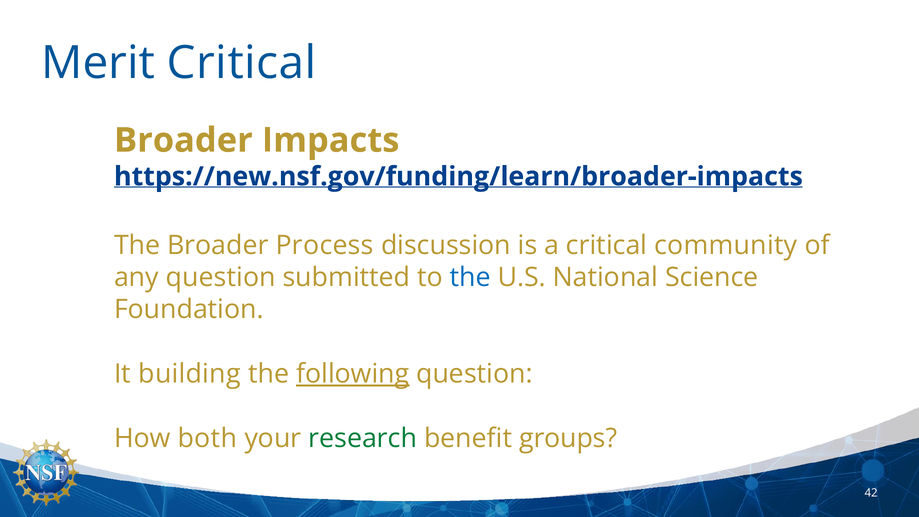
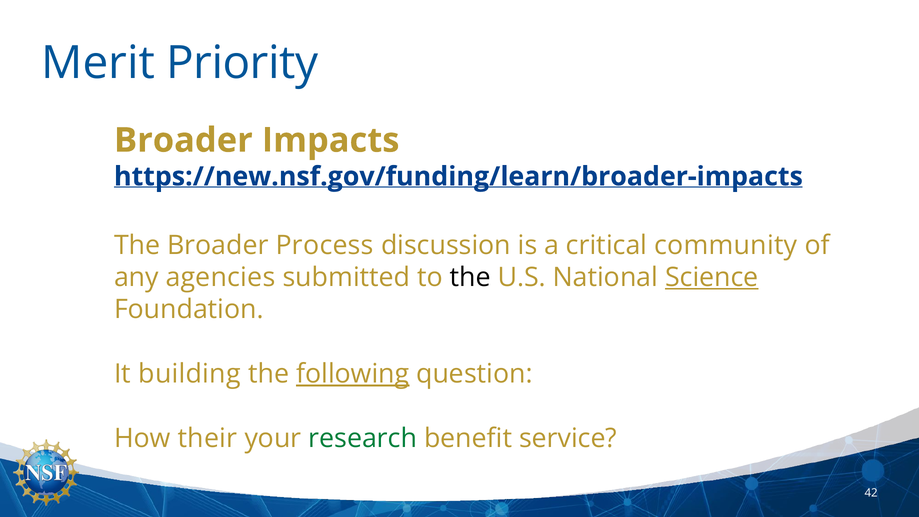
Merit Critical: Critical -> Priority (242, 63)
any question: question -> agencies (221, 277)
the colour: blue -> black (470, 277)
Science underline: none -> present (712, 277)
both: both -> their (207, 438)
groups: groups -> service (568, 438)
